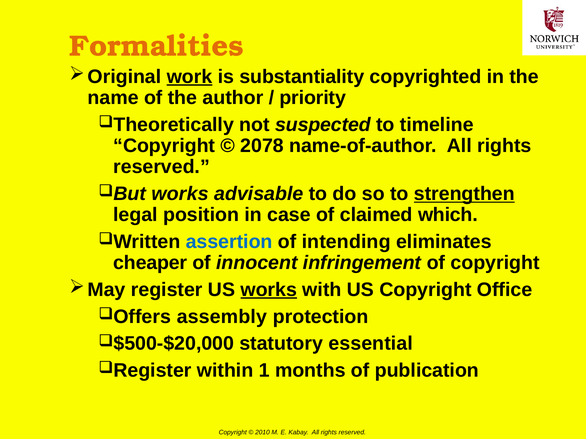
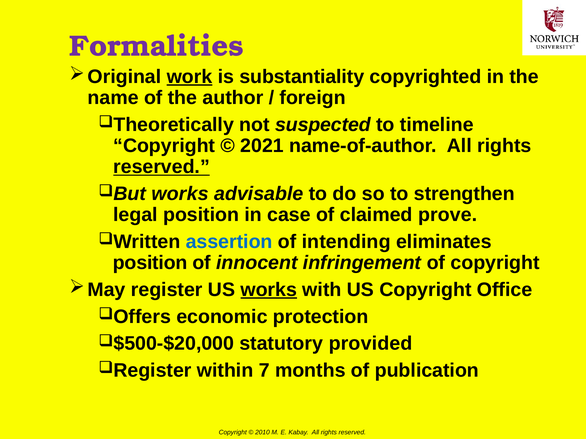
Formalities colour: orange -> purple (156, 46)
priority: priority -> foreign (313, 98)
2078: 2078 -> 2021 (262, 146)
reserved underline: none -> present (162, 167)
strengthen underline: present -> none (464, 194)
which: which -> prove (448, 215)
cheaper: cheaper -> position (150, 263)
assembly: assembly -> economic (222, 317)
essential: essential -> provided (371, 344)
1: 1 -> 7 (264, 371)
